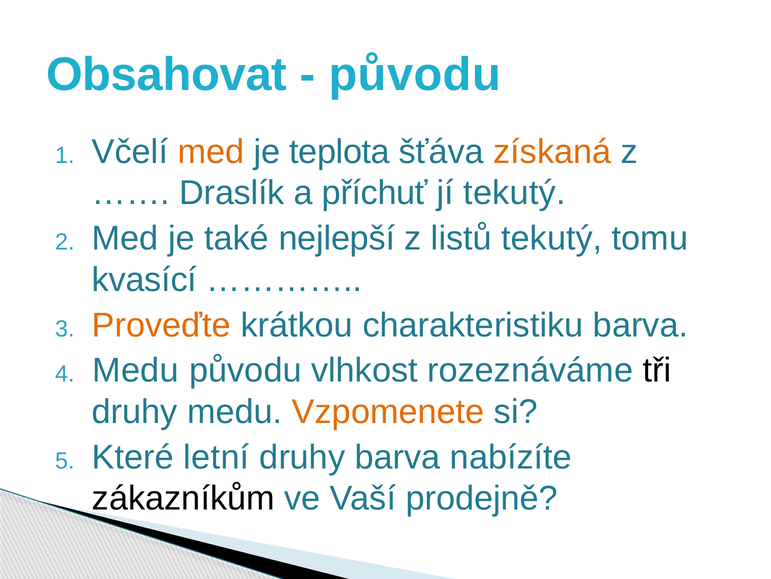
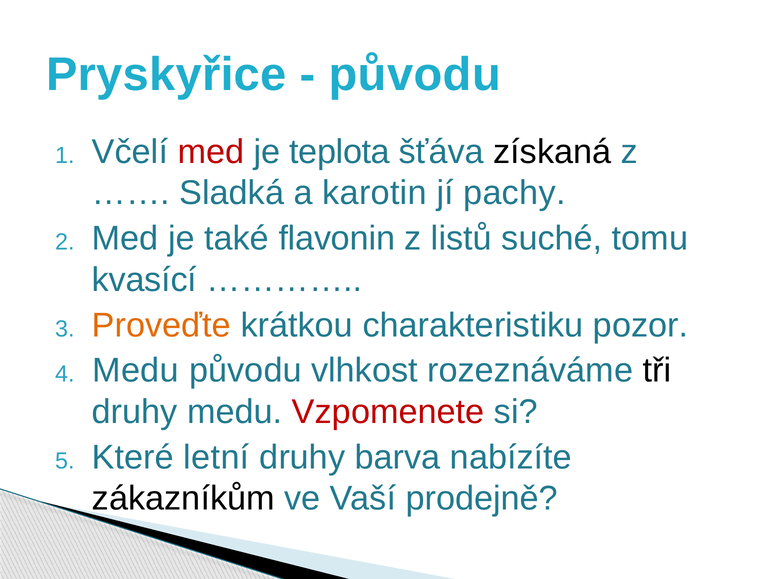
Obsahovat: Obsahovat -> Pryskyřice (166, 75)
med colour: orange -> red (211, 152)
získaná colour: orange -> black (552, 152)
Draslík: Draslík -> Sladká (232, 193)
příchuť: příchuť -> karotin (375, 193)
jí tekutý: tekutý -> pachy (515, 193)
nejlepší: nejlepší -> flavonin (337, 238)
listů tekutý: tekutý -> suché (552, 238)
charakteristiku barva: barva -> pozor (641, 325)
Vzpomenete colour: orange -> red (388, 411)
